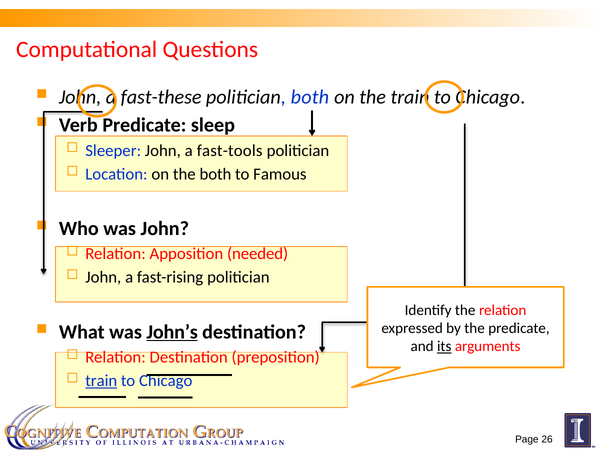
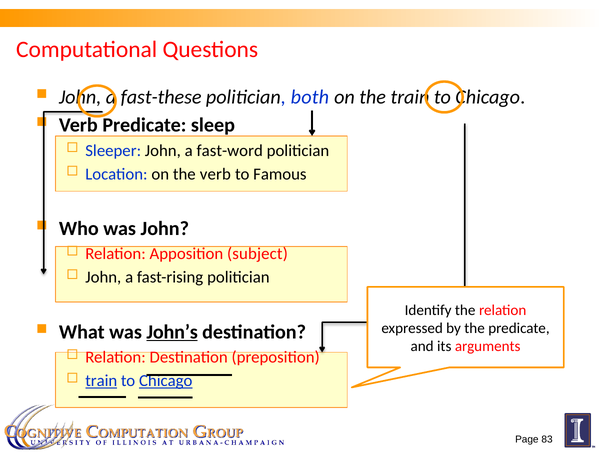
fast-tools: fast-tools -> fast-word (230, 151)
the both: both -> verb (215, 174)
needed: needed -> subject (257, 254)
its underline: present -> none (444, 346)
Chicago underline: none -> present (166, 381)
26: 26 -> 83 (547, 440)
